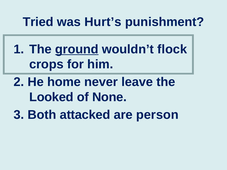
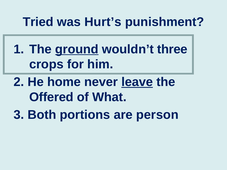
flock: flock -> three (172, 49)
leave underline: none -> present (137, 82)
Looked: Looked -> Offered (51, 97)
None: None -> What (109, 97)
attacked: attacked -> portions (85, 115)
